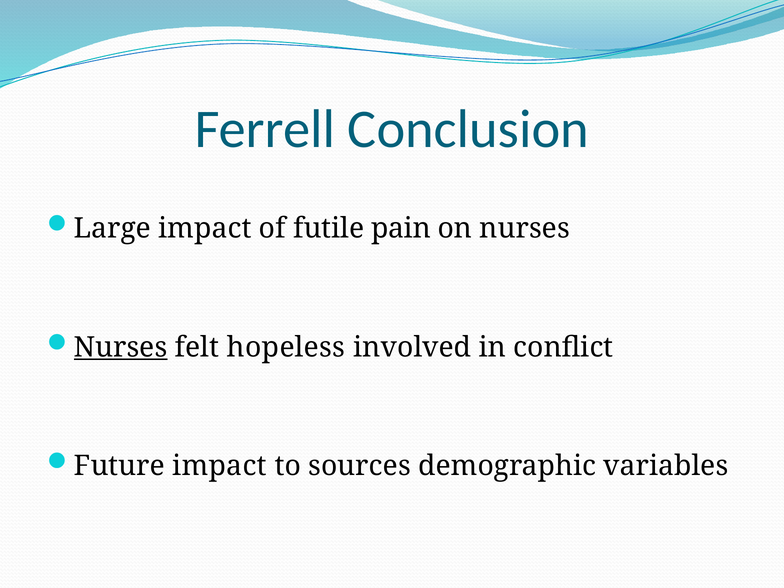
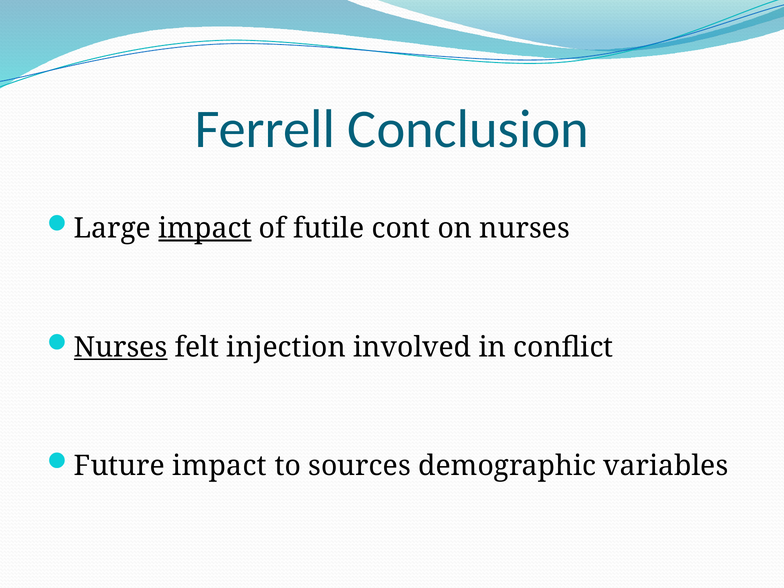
impact underline: none -> present (205, 228)
pain: pain -> cont (401, 228)
hopeless: hopeless -> injection (286, 347)
